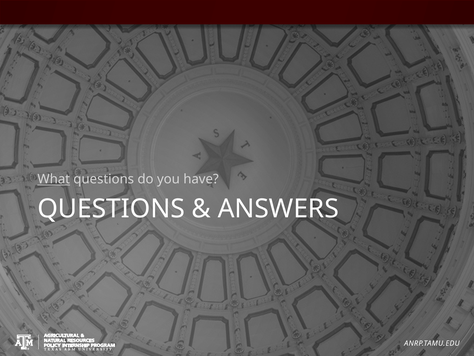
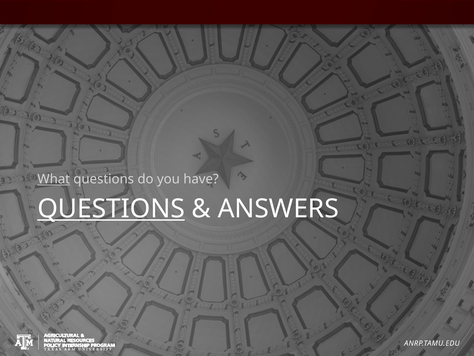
QUESTIONS underline: none -> present (111, 208)
